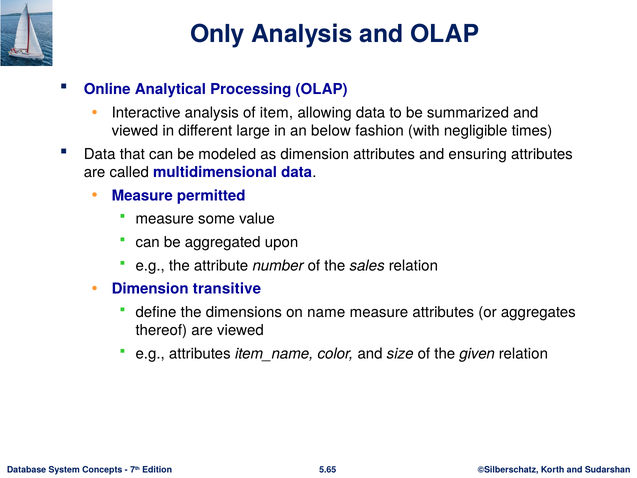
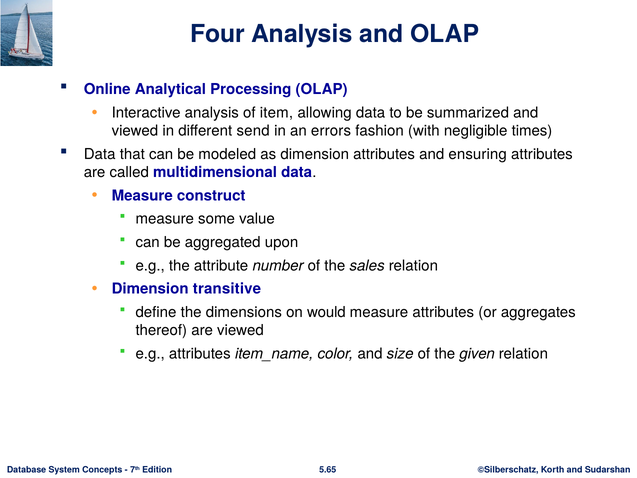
Only: Only -> Four (217, 34)
large: large -> send (253, 131)
below: below -> errors (331, 131)
permitted: permitted -> construct (211, 196)
name: name -> would (326, 312)
